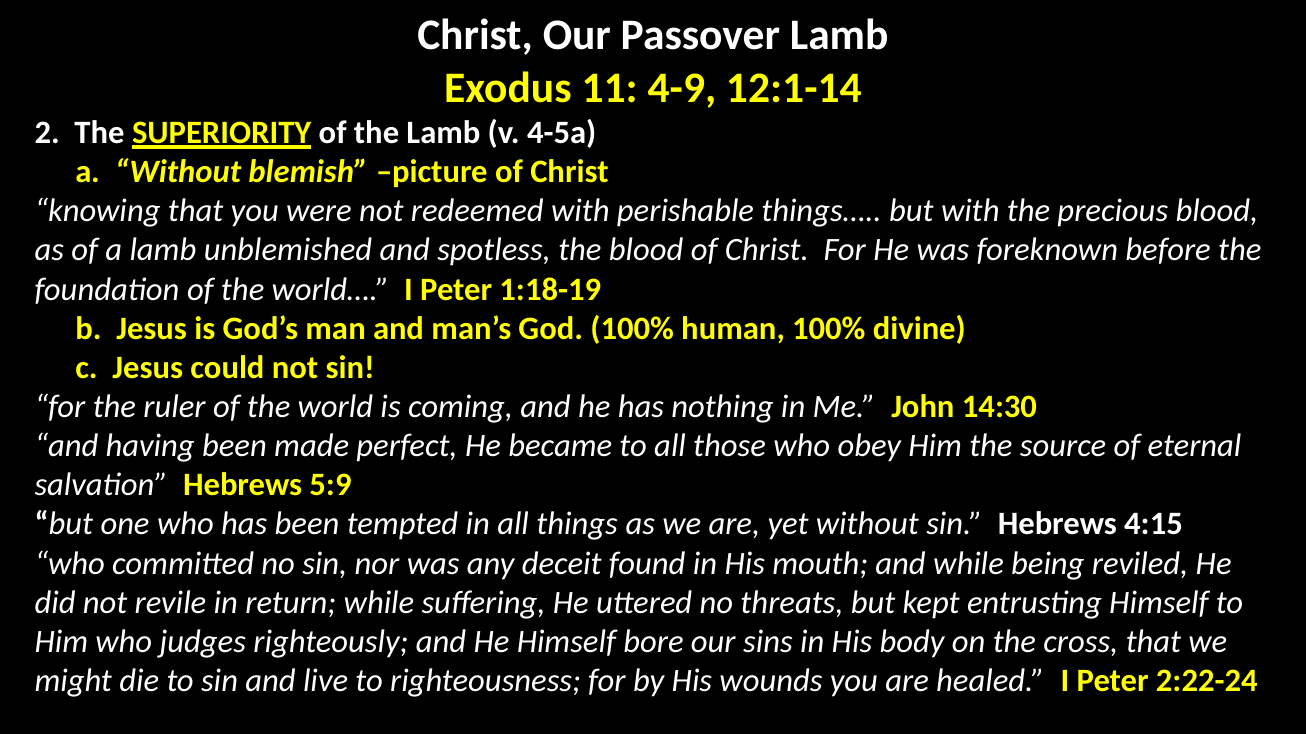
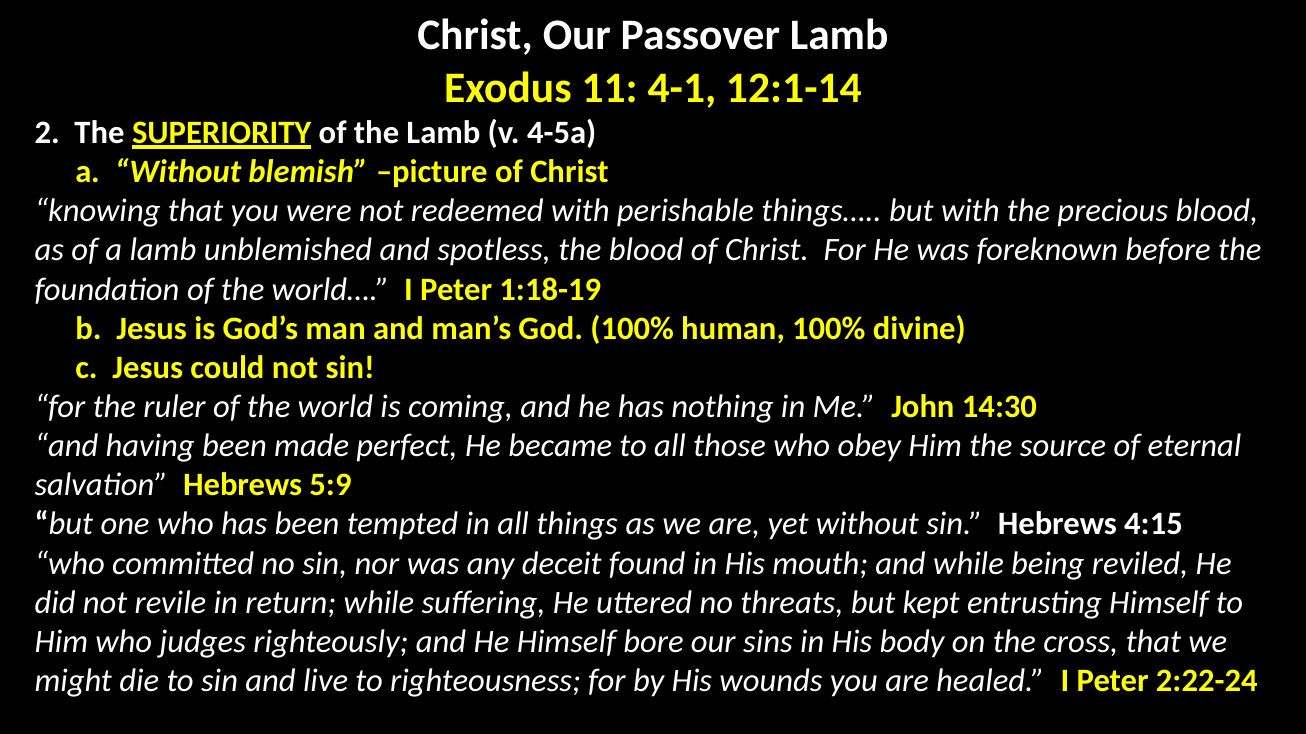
4-9: 4-9 -> 4-1 (682, 88)
